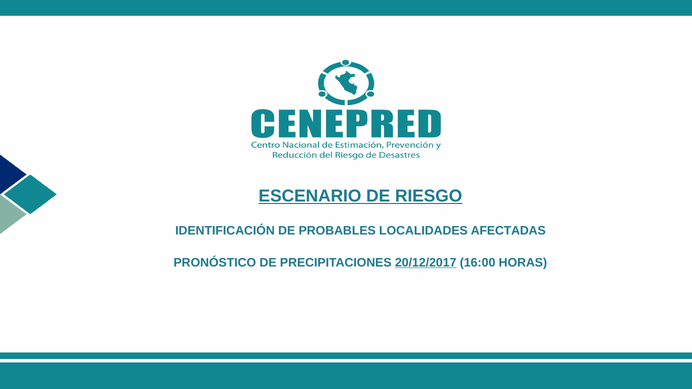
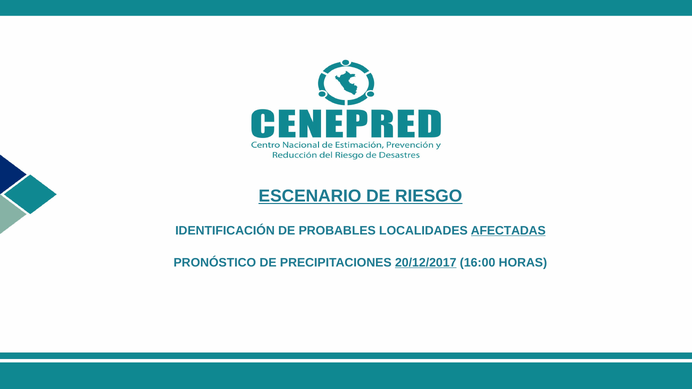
AFECTADAS underline: none -> present (508, 231)
